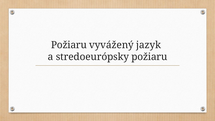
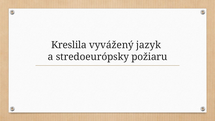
Požiaru: Požiaru -> Kreslila (69, 45)
